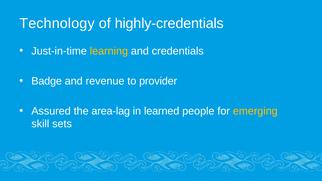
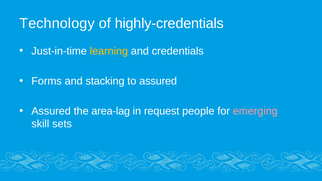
Badge: Badge -> Forms (47, 81)
revenue: revenue -> stacking (105, 81)
to provider: provider -> assured (158, 81)
learned: learned -> request (162, 111)
emerging colour: yellow -> pink (255, 111)
